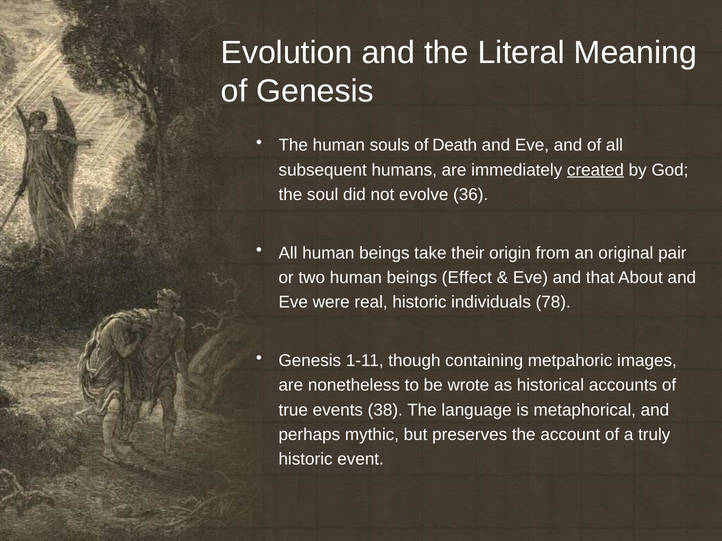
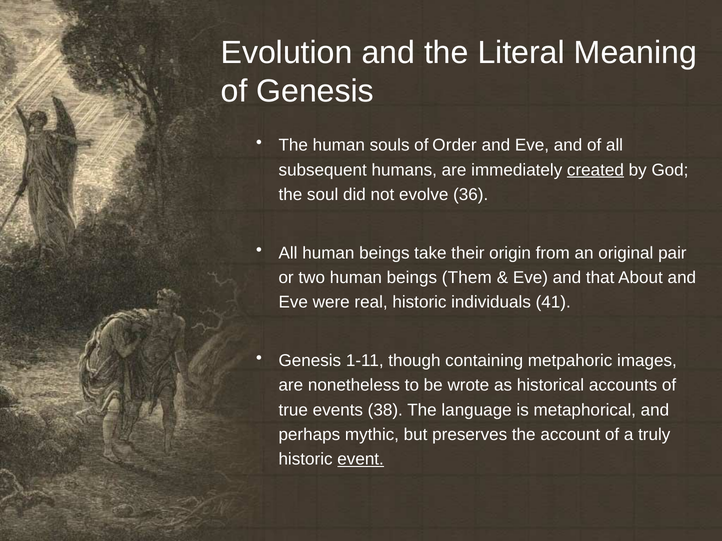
Death: Death -> Order (454, 145)
Effect: Effect -> Them (467, 278)
78: 78 -> 41 (553, 302)
event underline: none -> present (361, 459)
